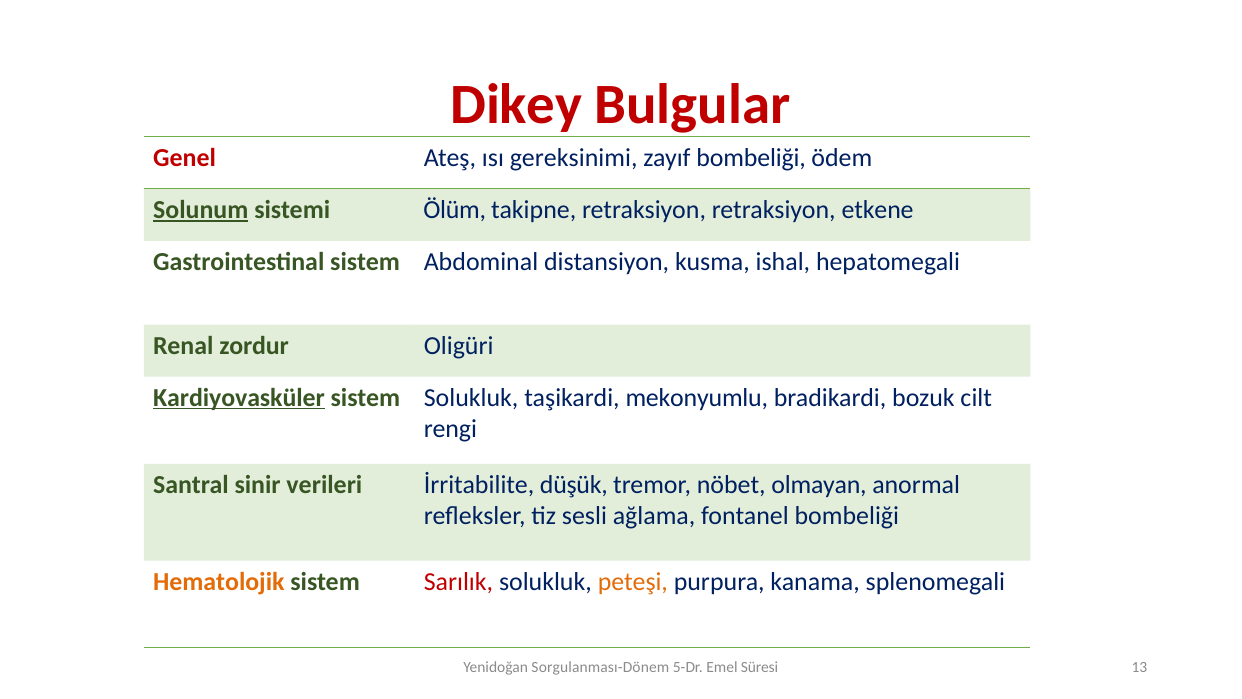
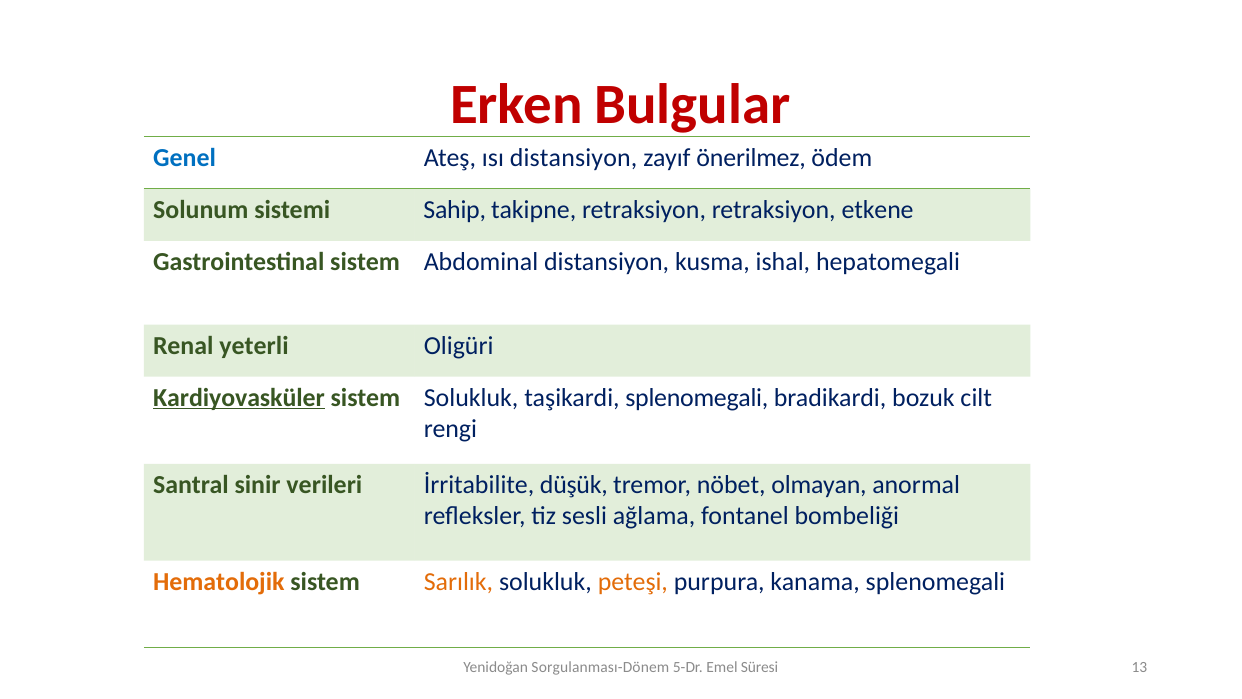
Dikey: Dikey -> Erken (517, 104)
Genel colour: red -> blue (185, 158)
ısı gereksinimi: gereksinimi -> distansiyon (574, 158)
zayıf bombeliği: bombeliği -> önerilmez (751, 158)
Solunum underline: present -> none (201, 210)
Ölüm: Ölüm -> Sahip (455, 210)
zordur: zordur -> yeterli (254, 345)
taşikardi mekonyumlu: mekonyumlu -> splenomegali (697, 397)
Sarılık colour: red -> orange (458, 581)
